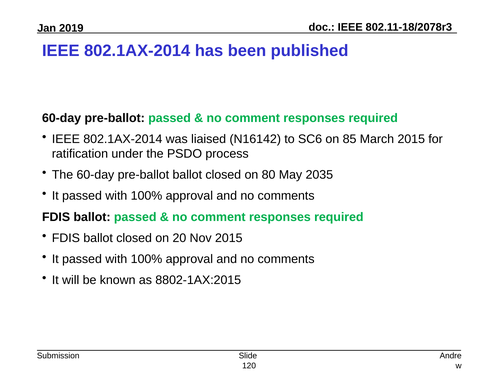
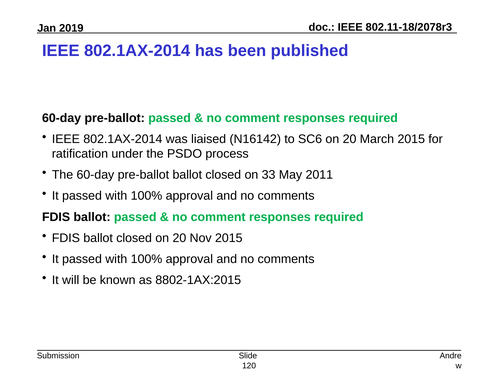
SC6 on 85: 85 -> 20 (350, 139)
80: 80 -> 33 (269, 175)
2035: 2035 -> 2011 (319, 175)
